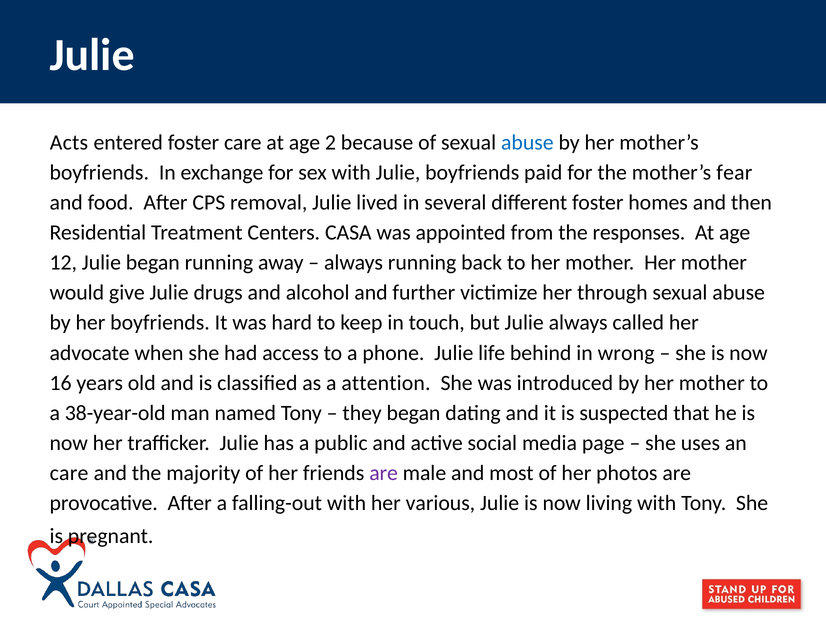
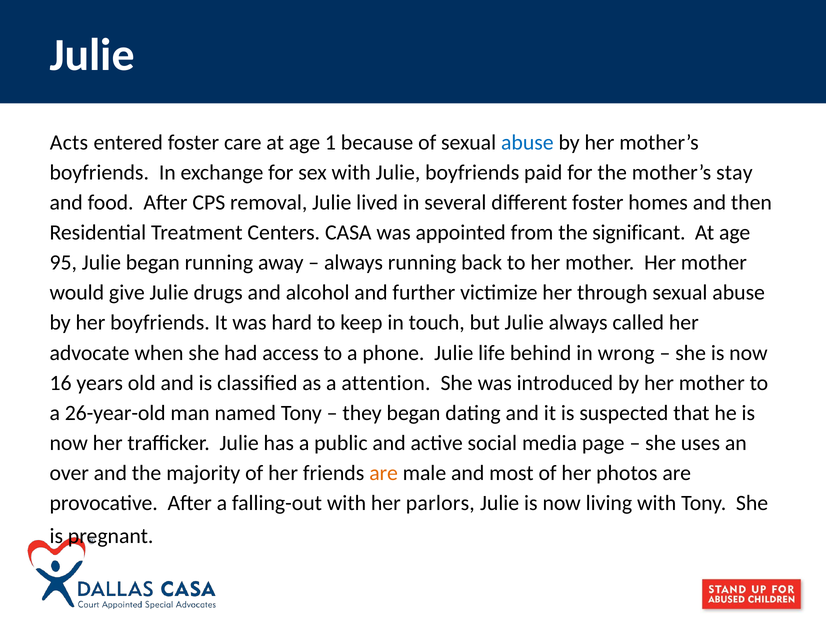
2: 2 -> 1 (330, 142)
fear: fear -> stay (734, 172)
responses: responses -> significant (639, 232)
12: 12 -> 95 (63, 262)
38-year-old: 38-year-old -> 26-year-old (115, 413)
care: care -> over (69, 473)
are colour: purple -> orange (384, 473)
various: various -> parlors (440, 503)
